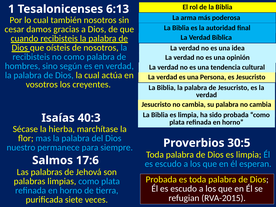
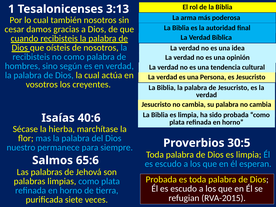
6:13: 6:13 -> 3:13 (118, 9)
40:3: 40:3 -> 40:6 (89, 118)
17:6: 17:6 -> 65:6 (87, 160)
